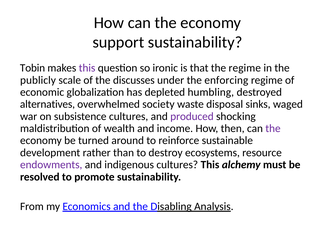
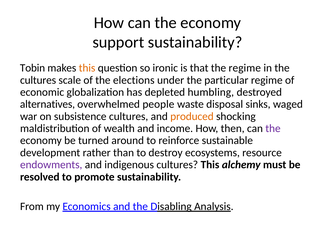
this colour: purple -> orange (87, 68)
publicly: publicly -> cultures (38, 80)
discusses: discusses -> elections (134, 80)
enforcing: enforcing -> particular (226, 80)
society: society -> people (158, 104)
produced colour: purple -> orange (192, 116)
